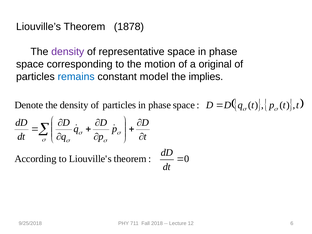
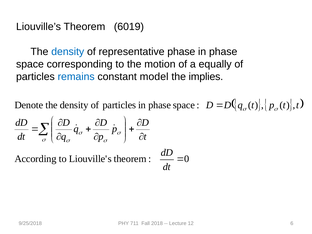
1878: 1878 -> 6019 (129, 27)
density colour: purple -> blue (68, 52)
representative space: space -> phase (181, 52)
original: original -> equally (215, 64)
